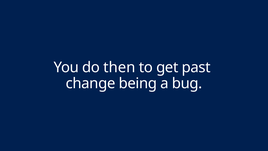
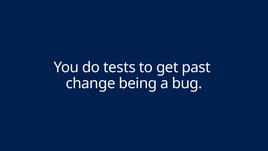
then: then -> tests (119, 67)
